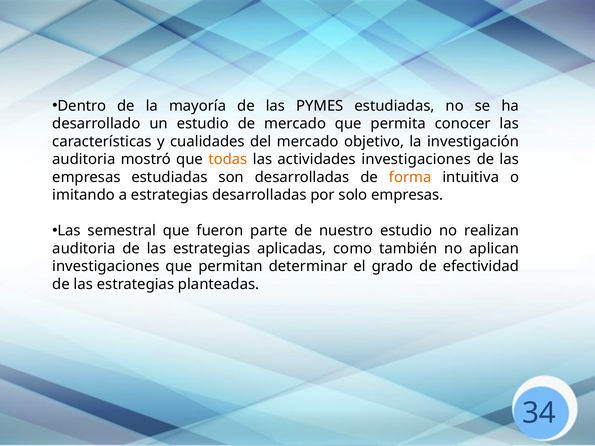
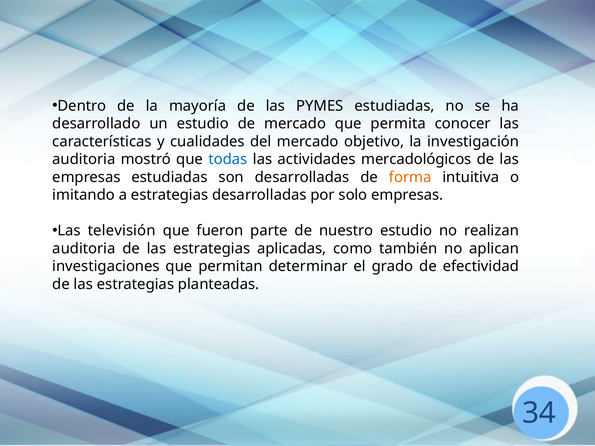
todas colour: orange -> blue (228, 159)
actividades investigaciones: investigaciones -> mercadológicos (416, 159)
semestral: semestral -> televisión (122, 231)
